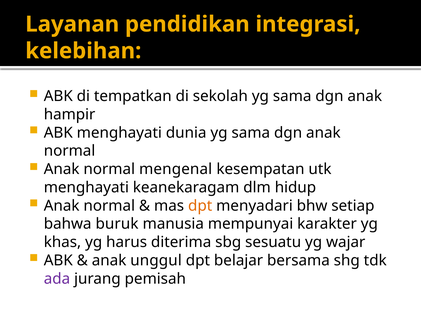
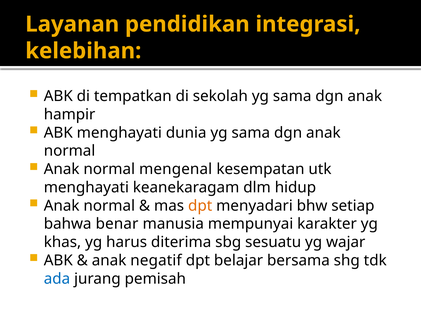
buruk: buruk -> benar (117, 224)
unggul: unggul -> negatif (156, 260)
ada colour: purple -> blue (57, 278)
